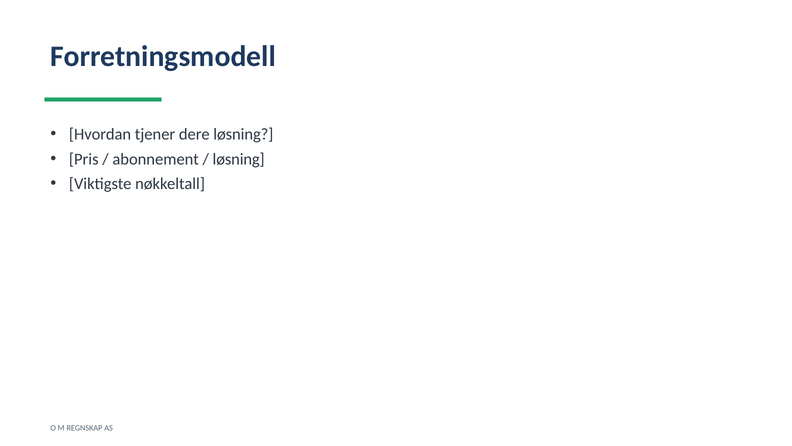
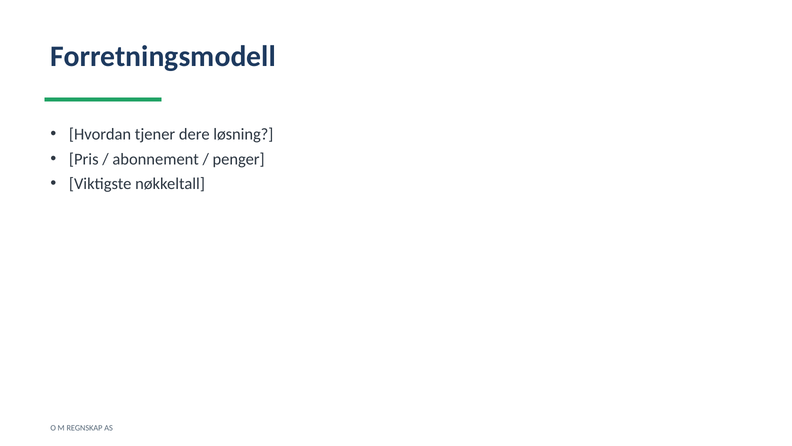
løsning: løsning -> penger (239, 159)
